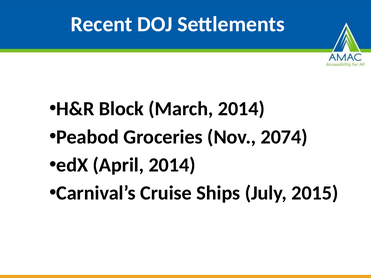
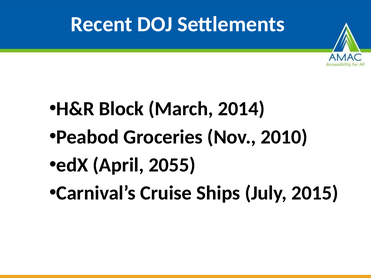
2074: 2074 -> 2010 (284, 137)
April 2014: 2014 -> 2055 (172, 165)
